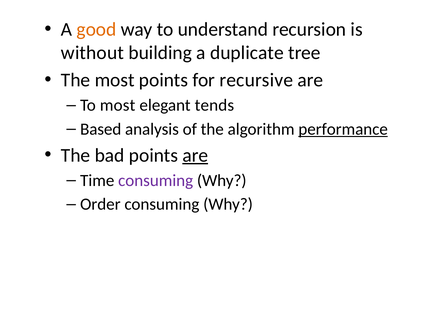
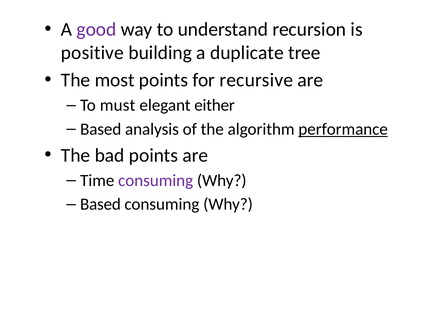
good colour: orange -> purple (97, 29)
without: without -> positive (92, 53)
To most: most -> must (118, 105)
tends: tends -> either (215, 105)
are underline: present -> none (195, 155)
Order: Order -> Based (100, 204)
